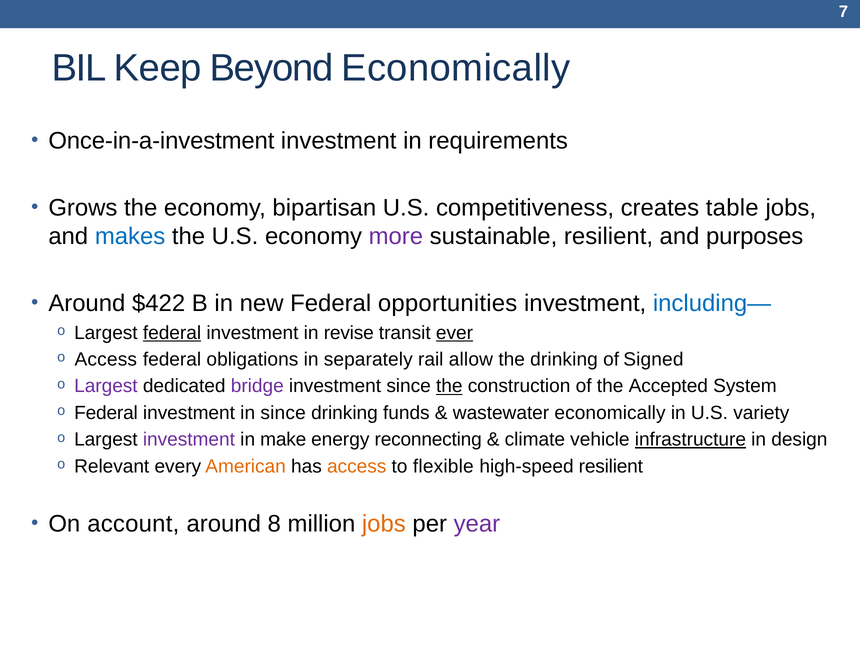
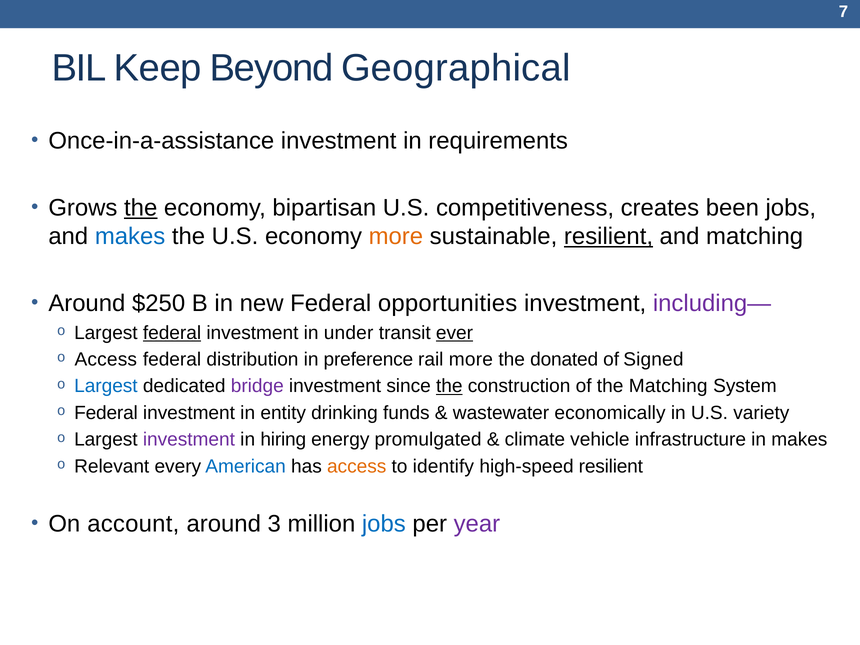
Beyond Economically: Economically -> Geographical (456, 68)
Once-in-a-investment: Once-in-a-investment -> Once-in-a-assistance (161, 141)
the underline: none -> present (141, 208)
table: table -> been (732, 208)
more colour: purple -> orange (396, 237)
resilient underline: none -> present (609, 237)
and purposes: purposes -> matching (755, 237)
$422: $422 -> $250 (159, 303)
including— colour: blue -> purple (712, 303)
revise: revise -> under (349, 333)
obligations: obligations -> distribution (252, 359)
separately: separately -> preference (368, 359)
rail allow: allow -> more (471, 359)
the drinking: drinking -> donated (564, 359)
Largest colour: purple -> blue (106, 386)
the Accepted: Accepted -> Matching (668, 386)
in since: since -> entity (283, 413)
make: make -> hiring (283, 440)
reconnecting: reconnecting -> promulgated (428, 440)
infrastructure underline: present -> none (690, 440)
in design: design -> makes (799, 440)
American colour: orange -> blue (246, 466)
flexible: flexible -> identify (443, 466)
8: 8 -> 3 (274, 524)
jobs colour: orange -> blue (384, 524)
